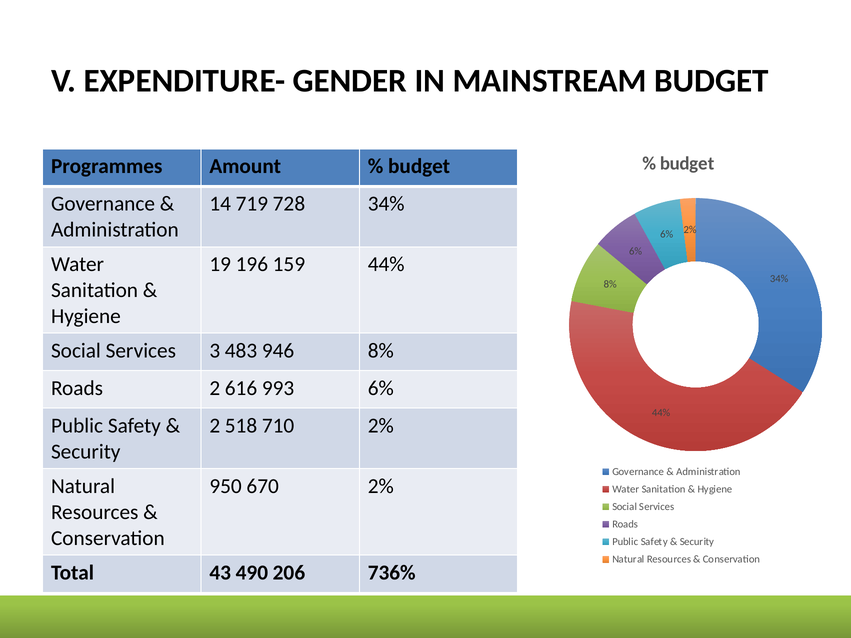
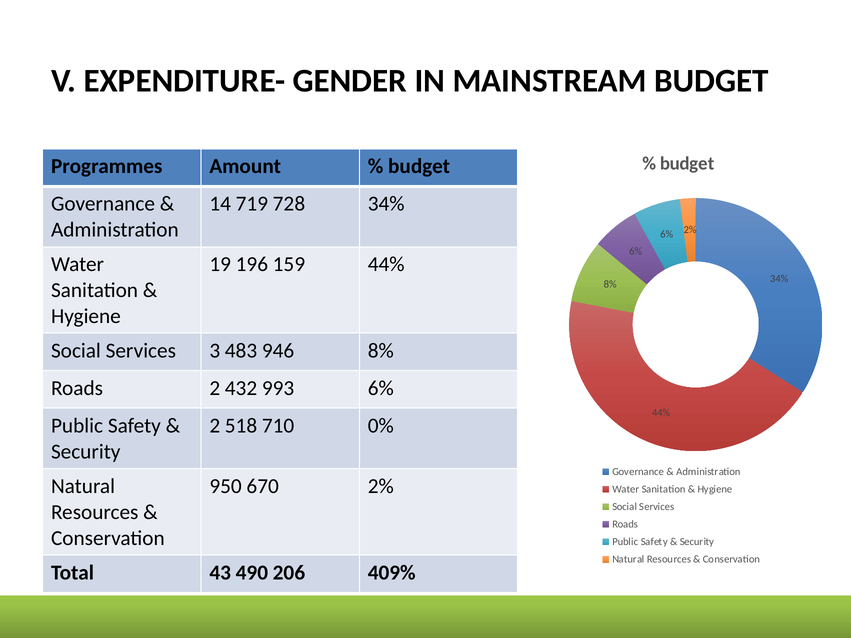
616: 616 -> 432 (241, 388)
710 2%: 2% -> 0% (381, 426)
736%: 736% -> 409% (392, 573)
